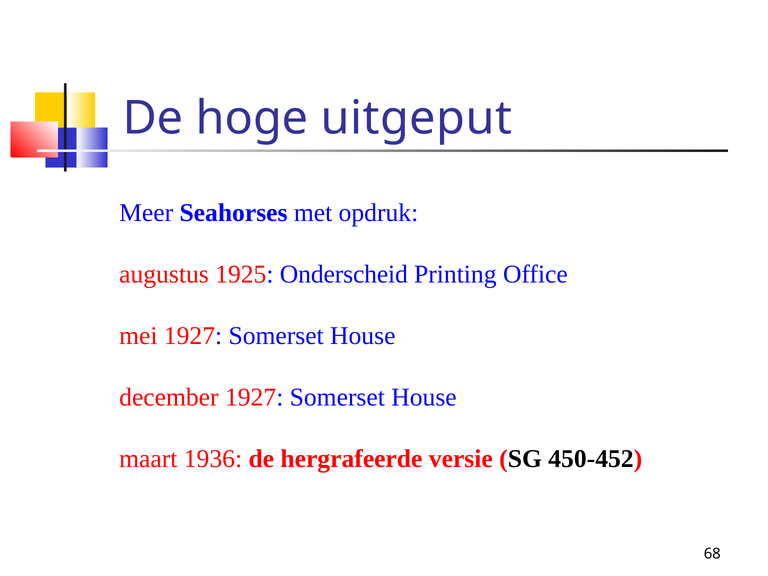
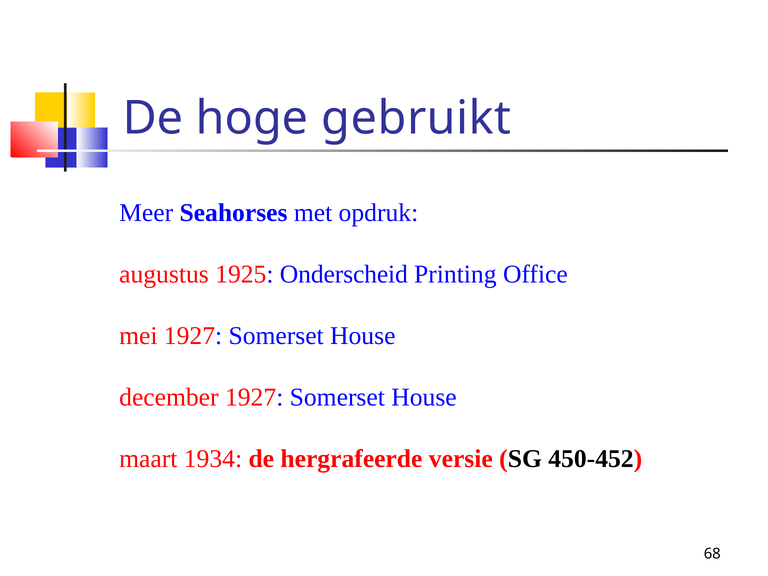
uitgeput: uitgeput -> gebruikt (416, 118)
1936: 1936 -> 1934 (213, 459)
